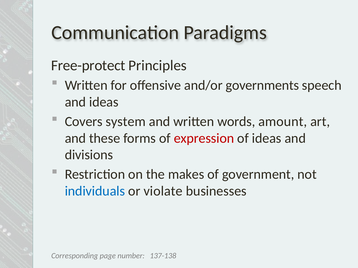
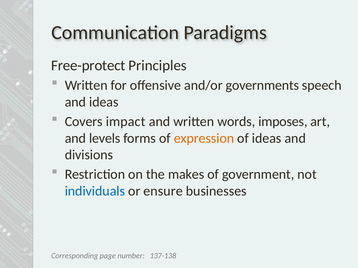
system: system -> impact (126, 122)
amount: amount -> imposes (283, 122)
these: these -> levels (105, 138)
expression colour: red -> orange (204, 138)
violate: violate -> ensure (163, 191)
